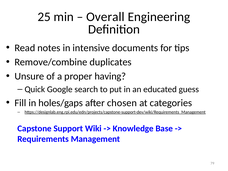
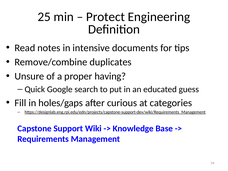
Overall: Overall -> Protect (106, 17)
chosen: chosen -> curious (122, 103)
